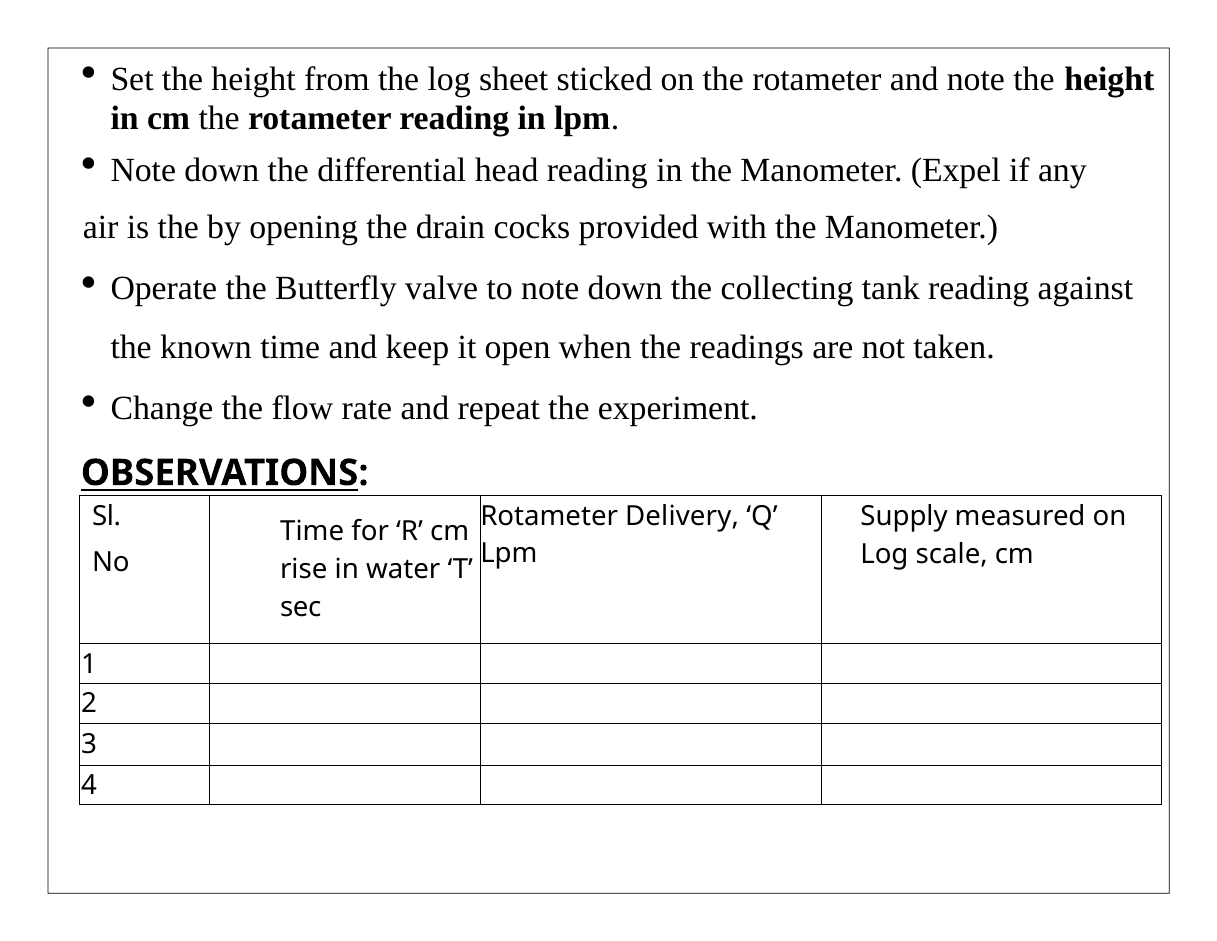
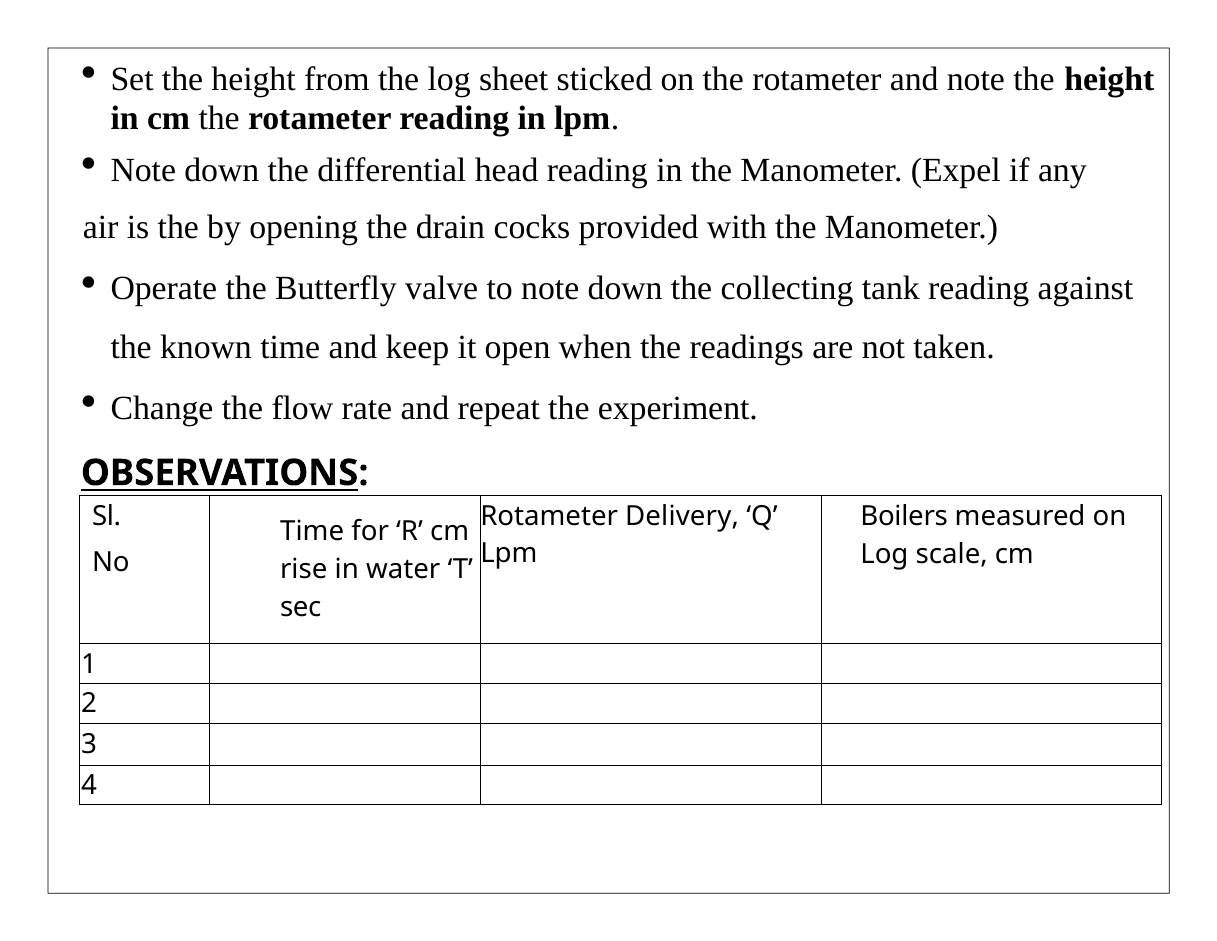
Supply: Supply -> Boilers (904, 516)
